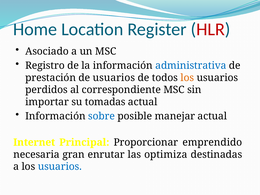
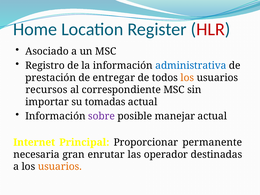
de usuarios: usuarios -> entregar (114, 78)
perdidos: perdidos -> recursos (46, 90)
sobre colour: blue -> purple (102, 116)
emprendido: emprendido -> permanente (212, 142)
optimiza: optimiza -> operador (166, 155)
usuarios colour: blue -> orange (60, 167)
